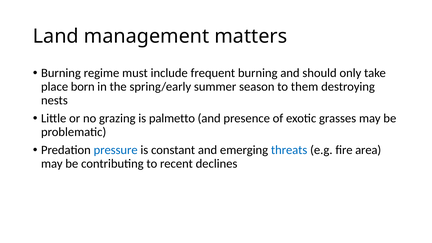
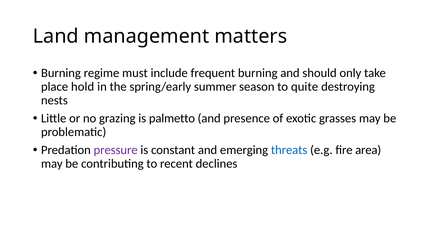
born: born -> hold (83, 87)
them: them -> quite (305, 87)
pressure colour: blue -> purple (116, 150)
